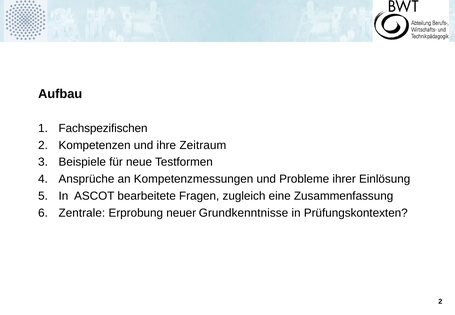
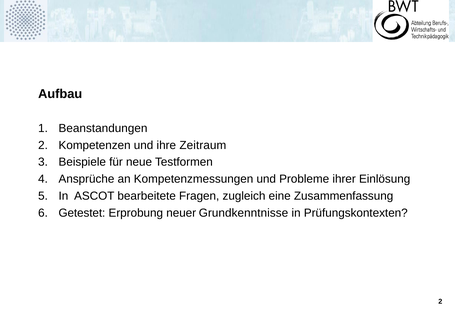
Fachspezifischen: Fachspezifischen -> Beanstandungen (103, 128)
Zentrale: Zentrale -> Getestet (82, 213)
